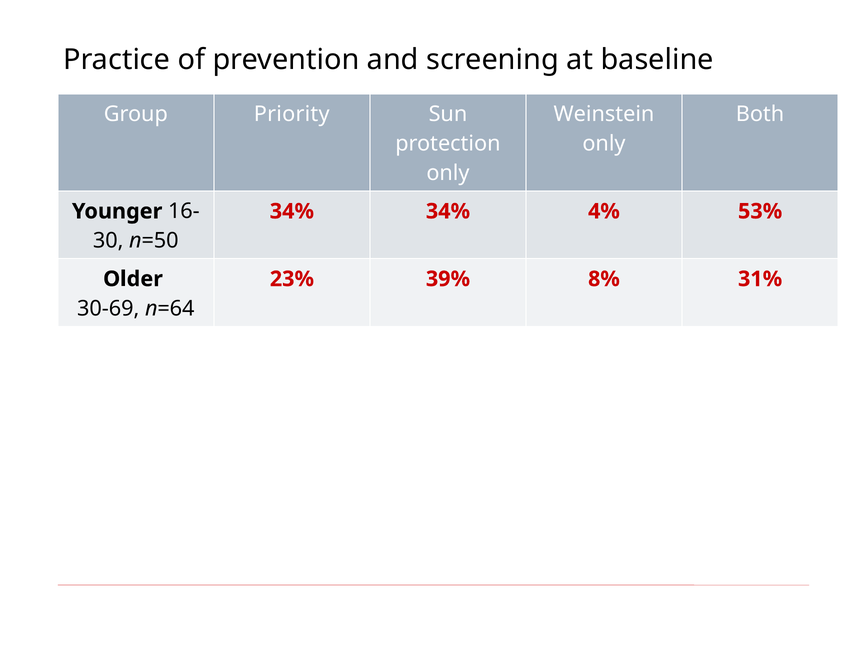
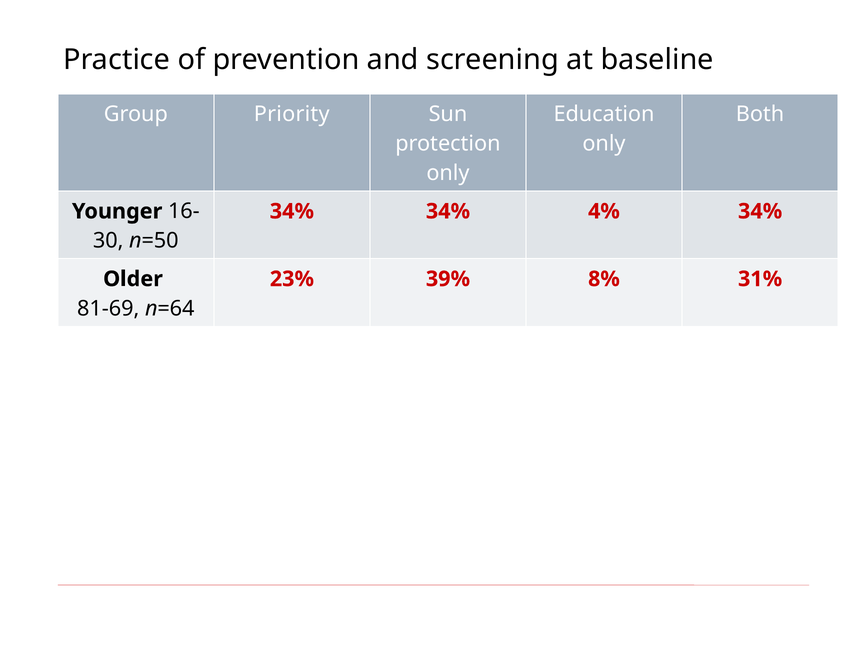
Weinstein: Weinstein -> Education (604, 114)
4% 53%: 53% -> 34% (760, 211)
30-69: 30-69 -> 81-69 (108, 309)
